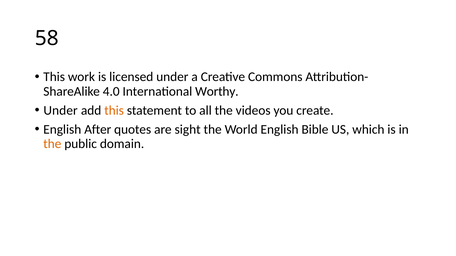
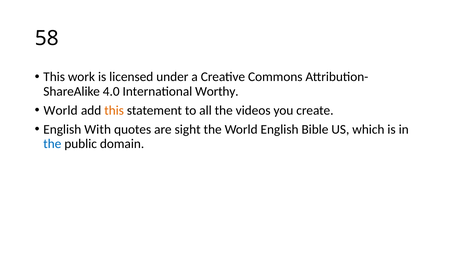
Under: Under -> World (61, 111)
After: After -> With (98, 130)
the colour: orange -> blue (52, 144)
